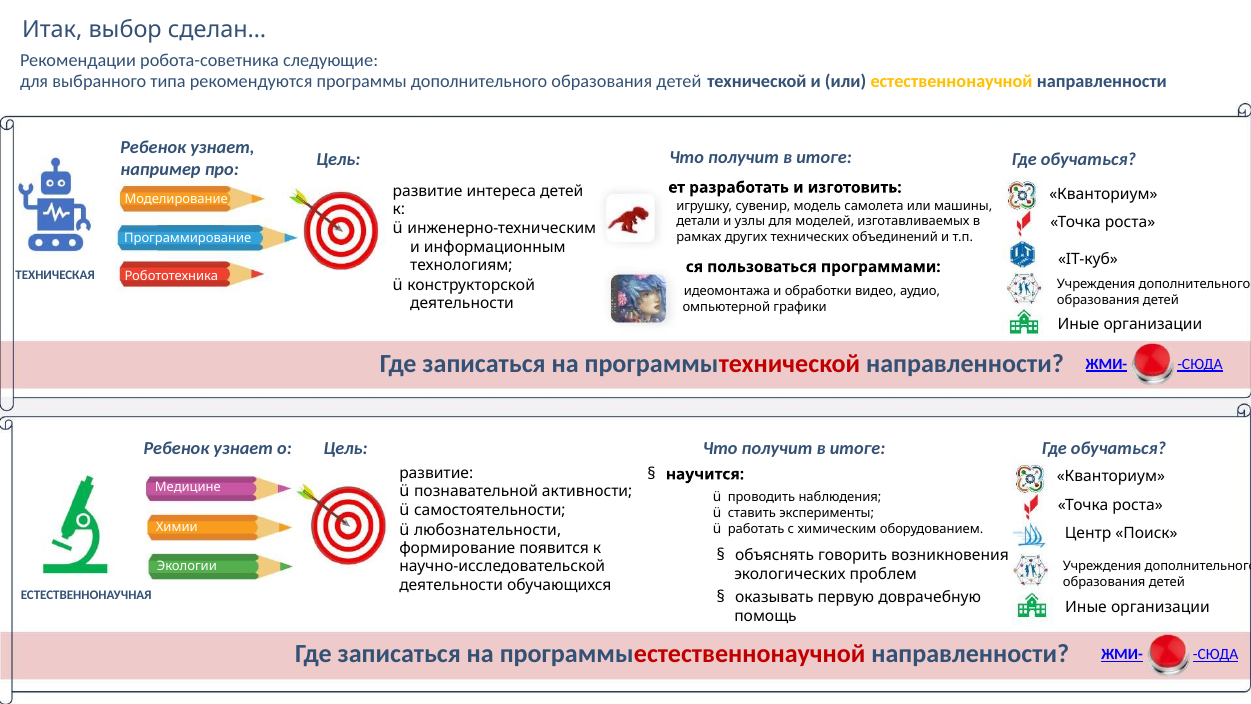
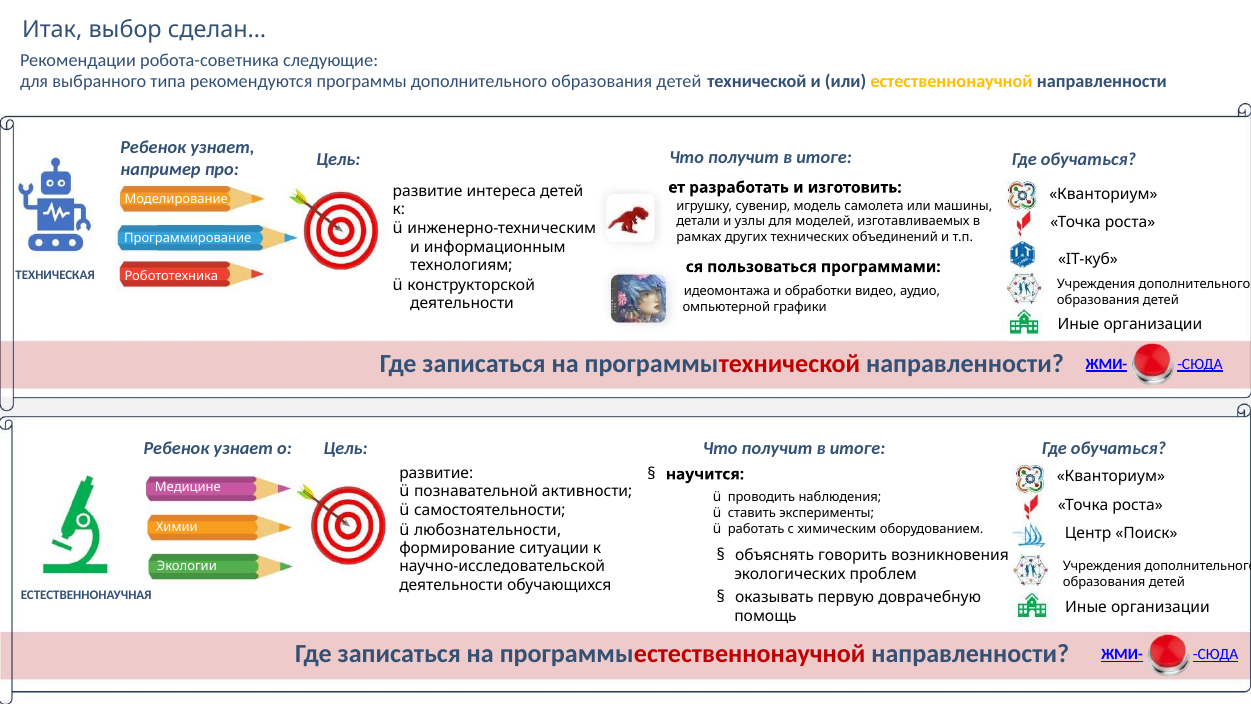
появится: появится -> ситуации (554, 548)
